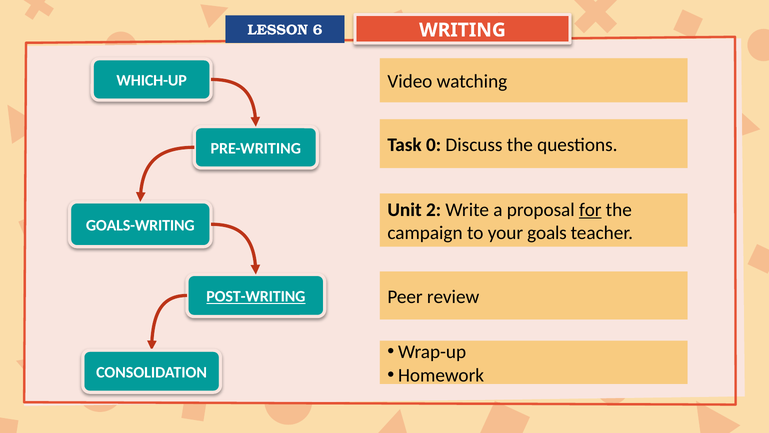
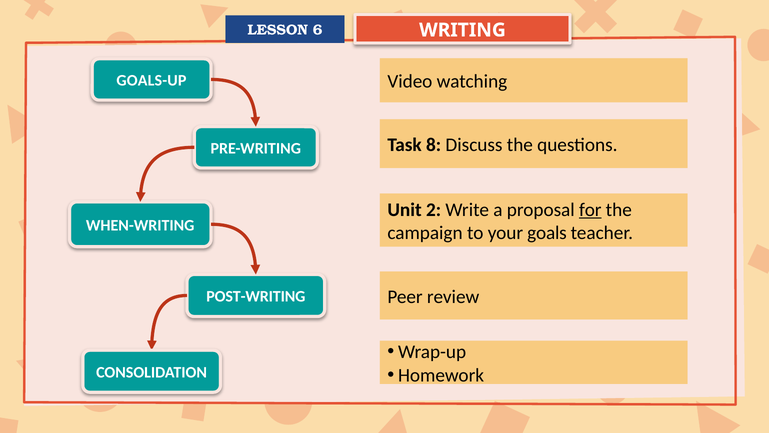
WHICH-UP: WHICH-UP -> GOALS-UP (151, 80)
0: 0 -> 8 (434, 145)
GOALS-WRITING: GOALS-WRITING -> WHEN-WRITING (140, 225)
POST-WRITING underline: present -> none (256, 296)
